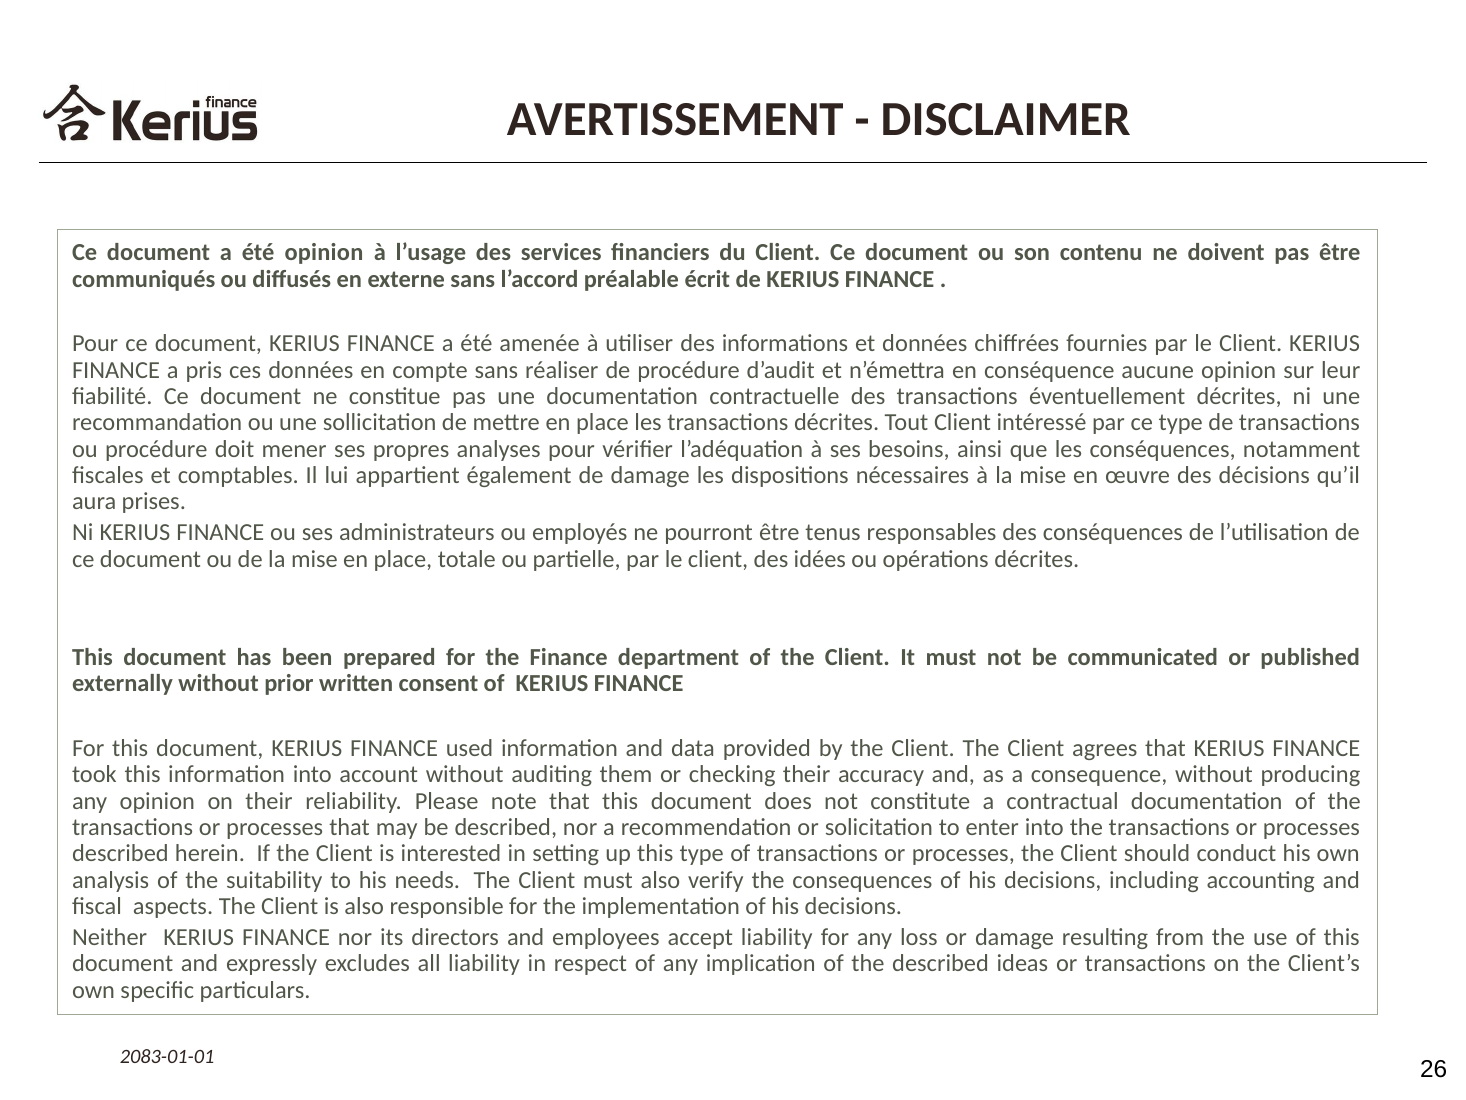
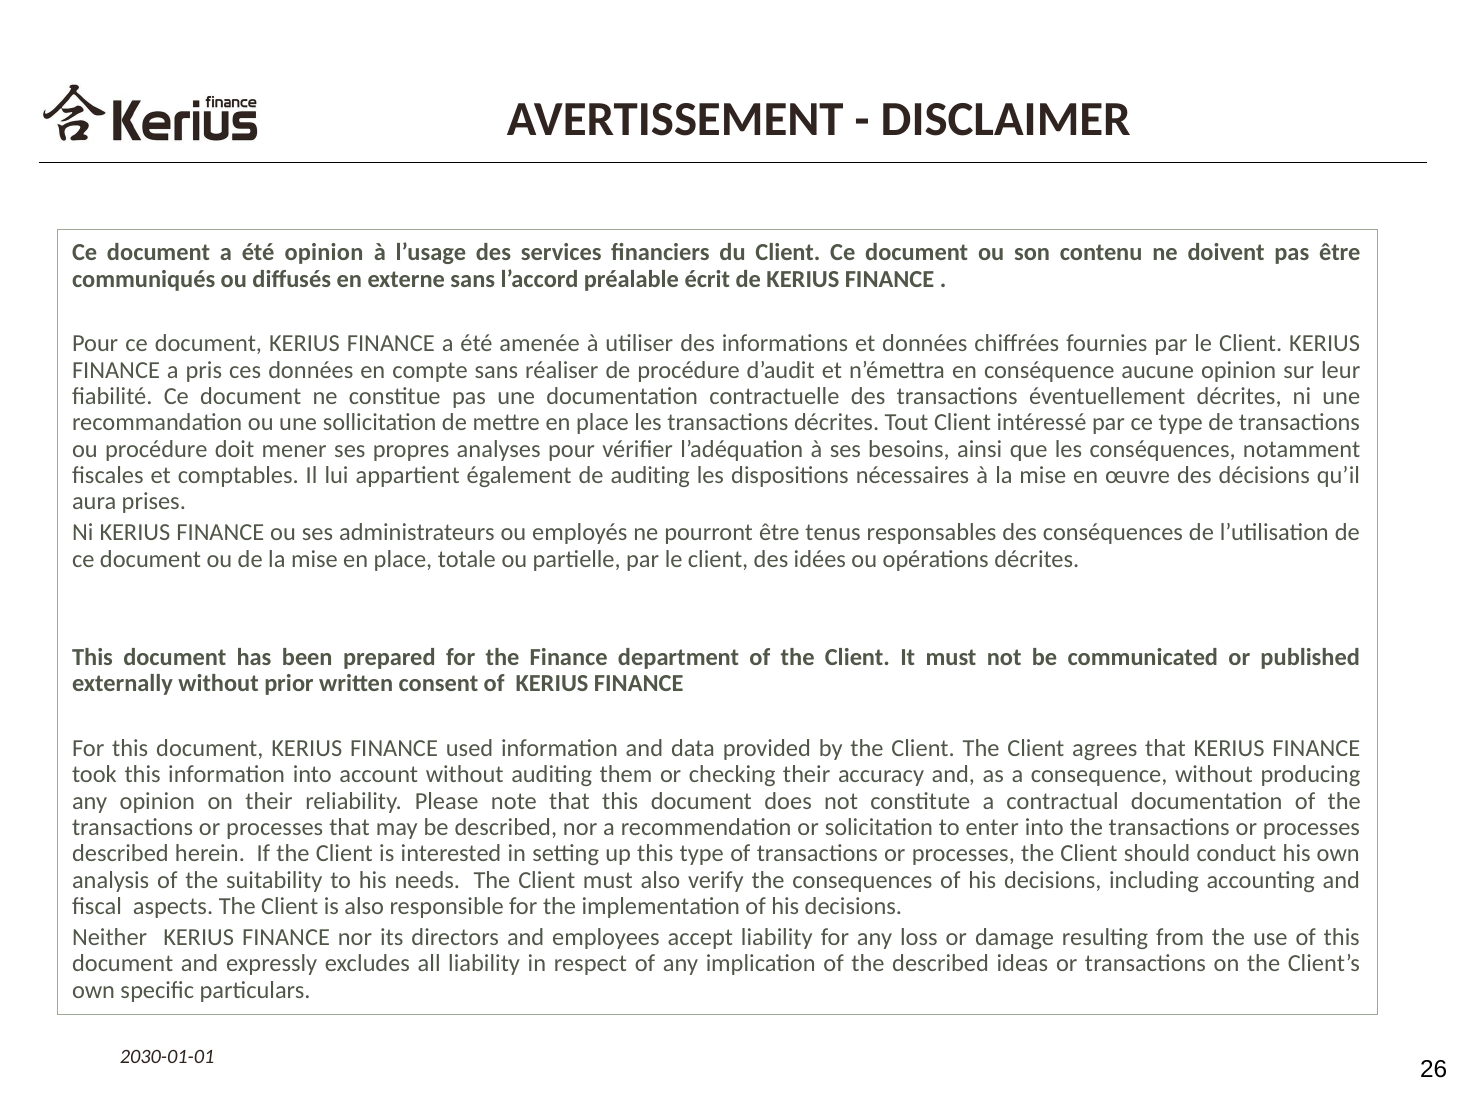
de damage: damage -> auditing (650, 475)
2083-01-01: 2083-01-01 -> 2030-01-01 (167, 1056)
